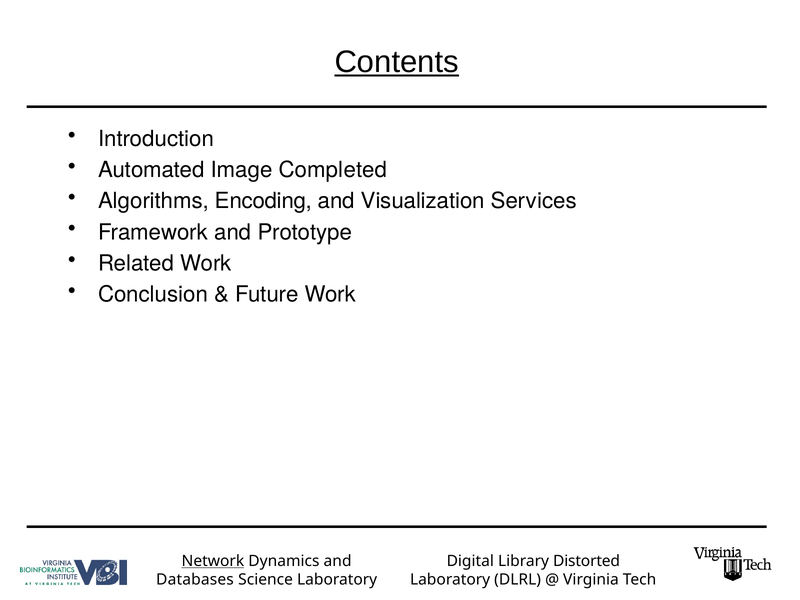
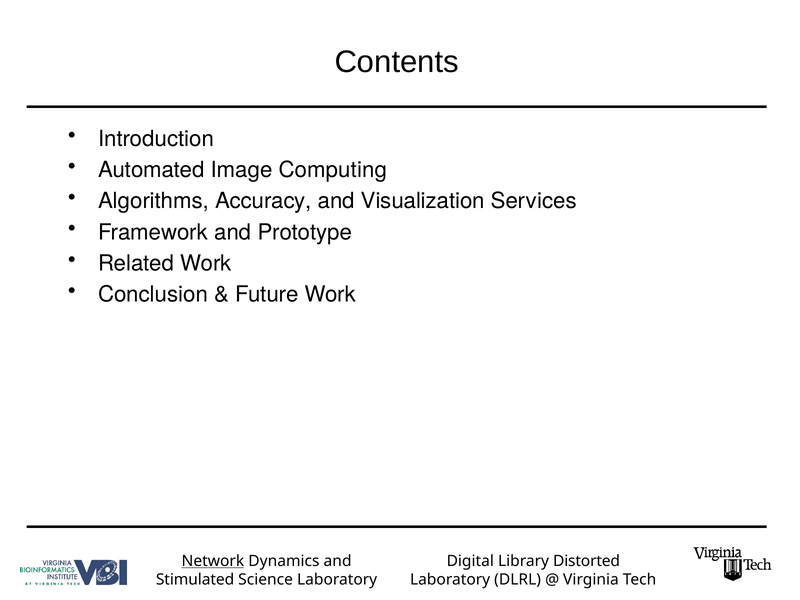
Contents underline: present -> none (397, 62)
Completed: Completed -> Computing (333, 170)
Encoding: Encoding -> Accuracy (263, 201)
Databases: Databases -> Stimulated (195, 580)
